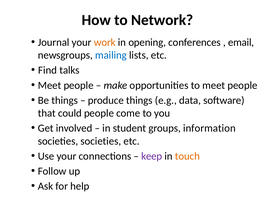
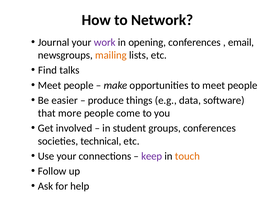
work colour: orange -> purple (105, 42)
mailing colour: blue -> orange (111, 55)
Be things: things -> easier (65, 100)
could: could -> more (70, 113)
groups information: information -> conferences (209, 128)
societies societies: societies -> technical (101, 141)
